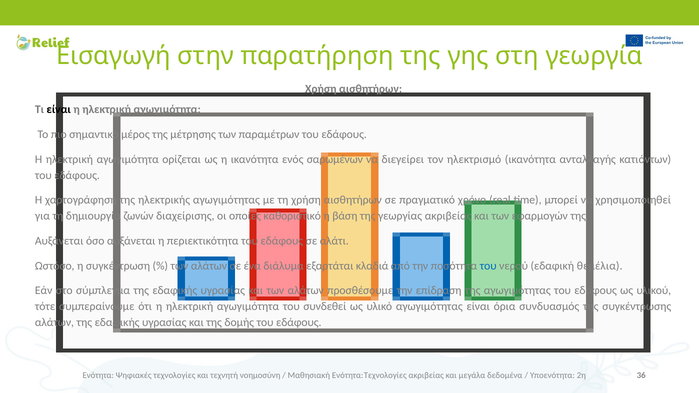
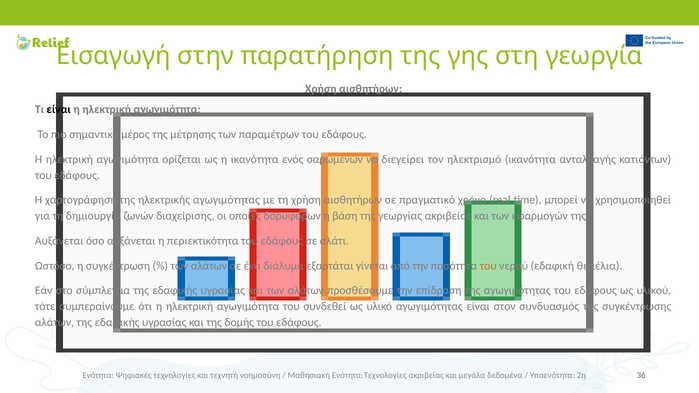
καθοριστικό: καθοριστικό -> δορυφόρων (292, 216)
κλαδιά: κλαδιά -> γίνεται (372, 266)
του colour: blue -> orange (488, 266)
όρια: όρια -> στον (505, 307)
